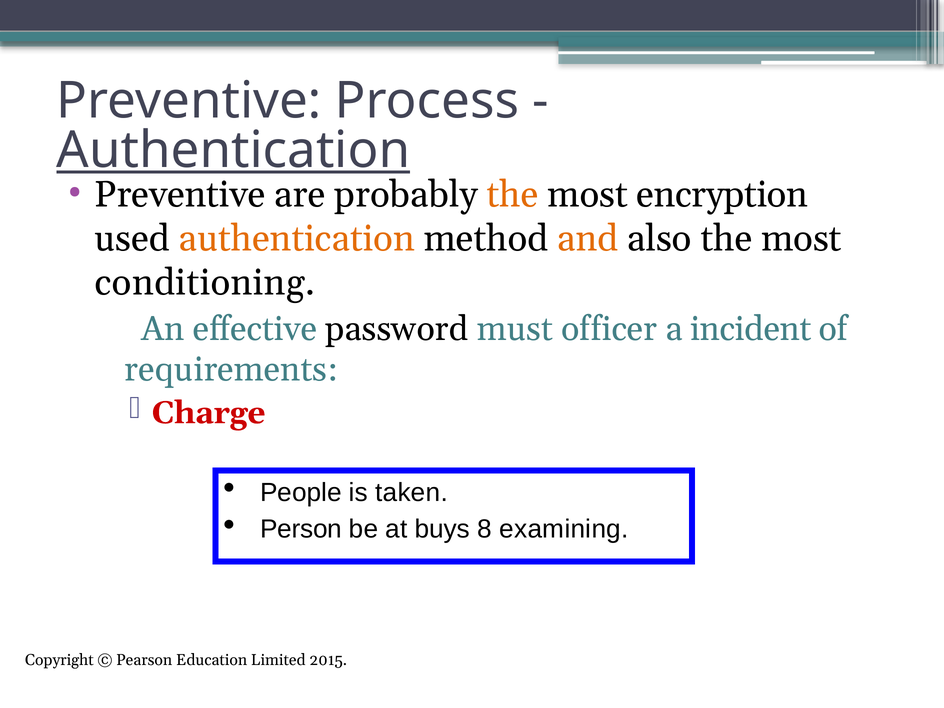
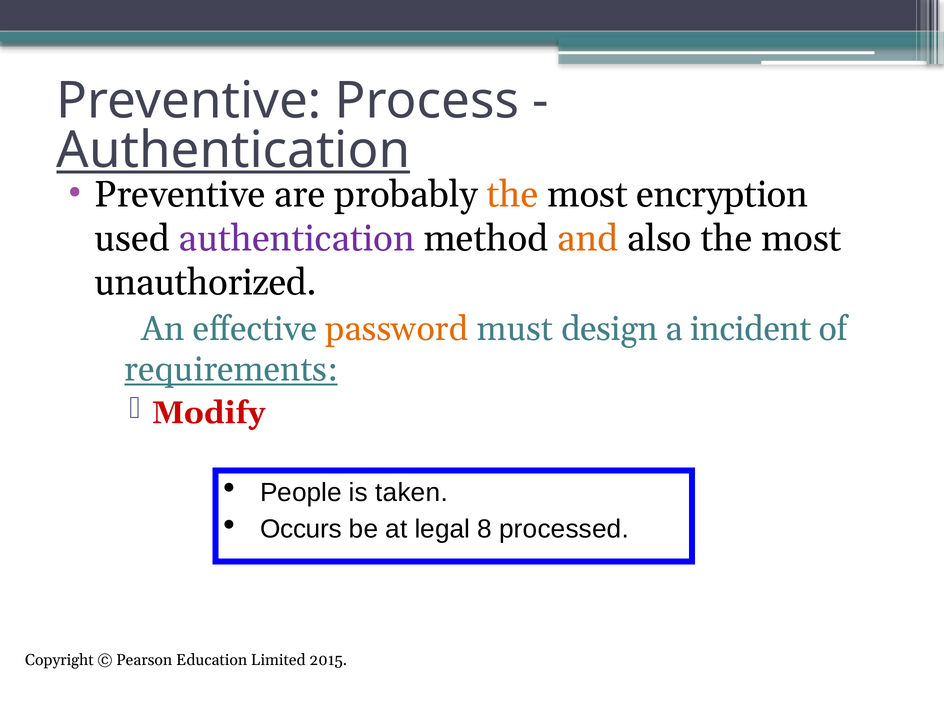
authentication colour: orange -> purple (297, 239)
conditioning: conditioning -> unauthorized (205, 283)
password colour: black -> orange (397, 329)
officer: officer -> design (609, 329)
requirements underline: none -> present (231, 370)
Charge: Charge -> Modify (209, 413)
Person: Person -> Occurs (301, 529)
buys: buys -> legal (442, 529)
examining: examining -> processed (564, 529)
